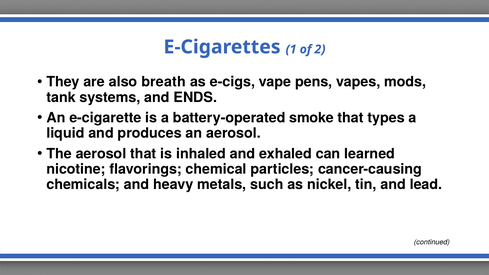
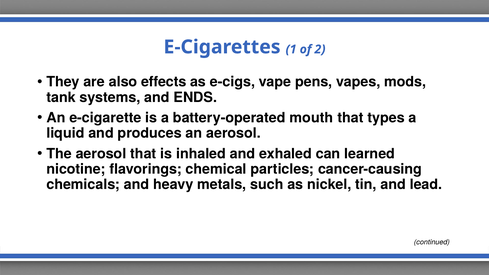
breath: breath -> effects (164, 82)
smoke: smoke -> mouth (311, 118)
